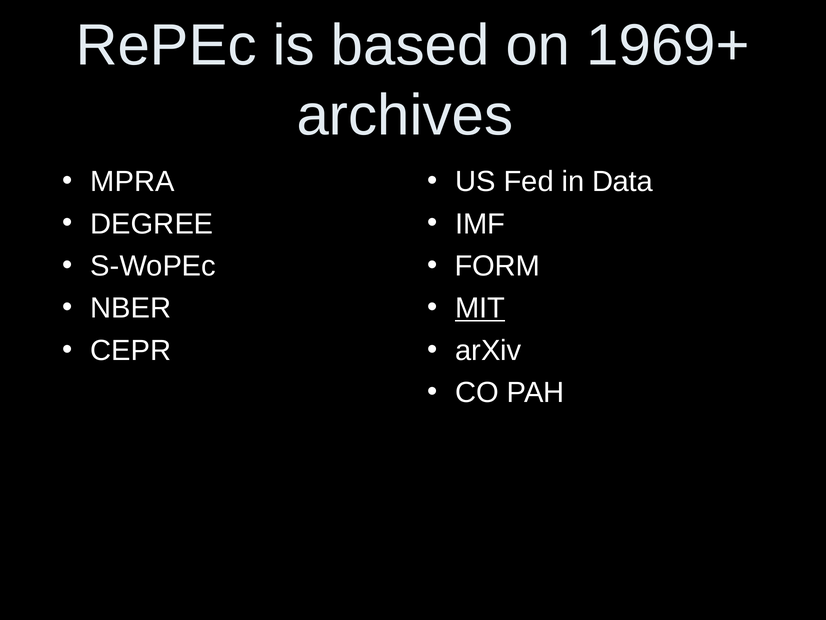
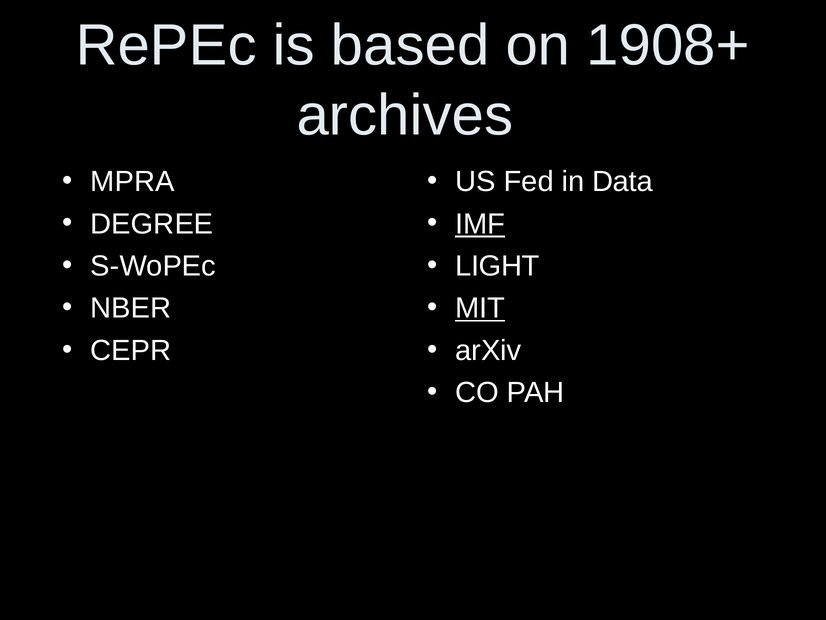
1969+: 1969+ -> 1908+ (668, 46)
IMF underline: none -> present (480, 224)
FORM: FORM -> LIGHT (497, 266)
